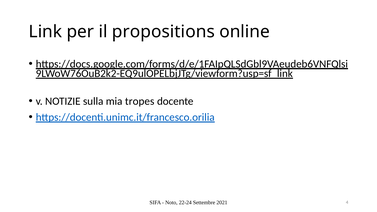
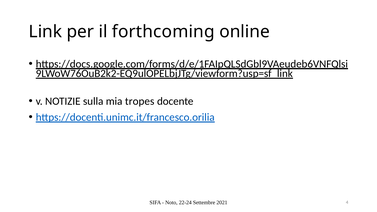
propositions: propositions -> forthcoming (163, 32)
